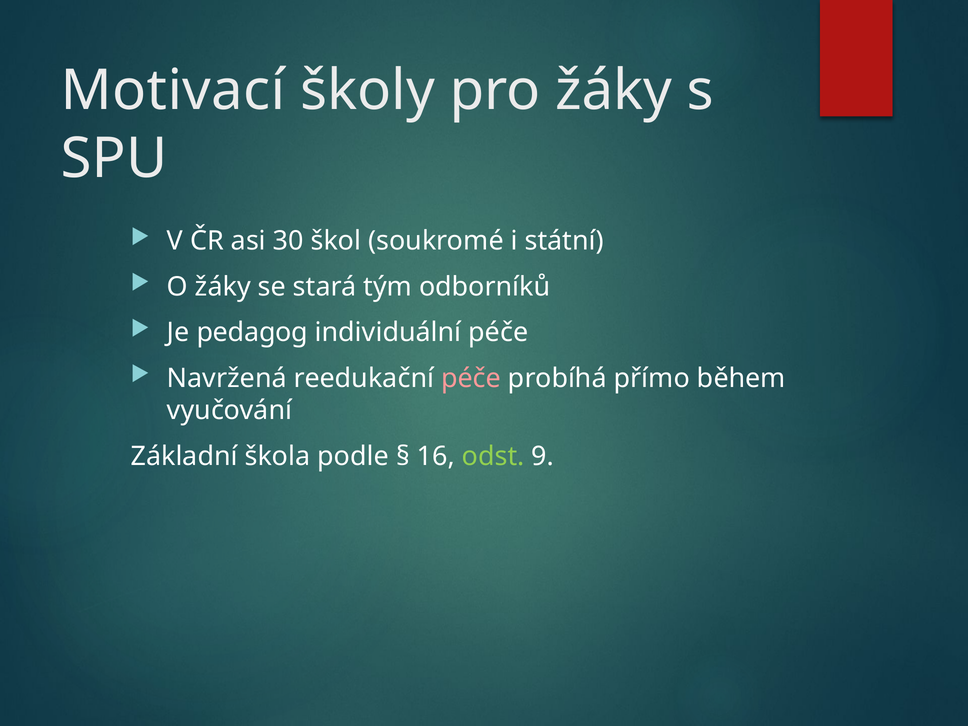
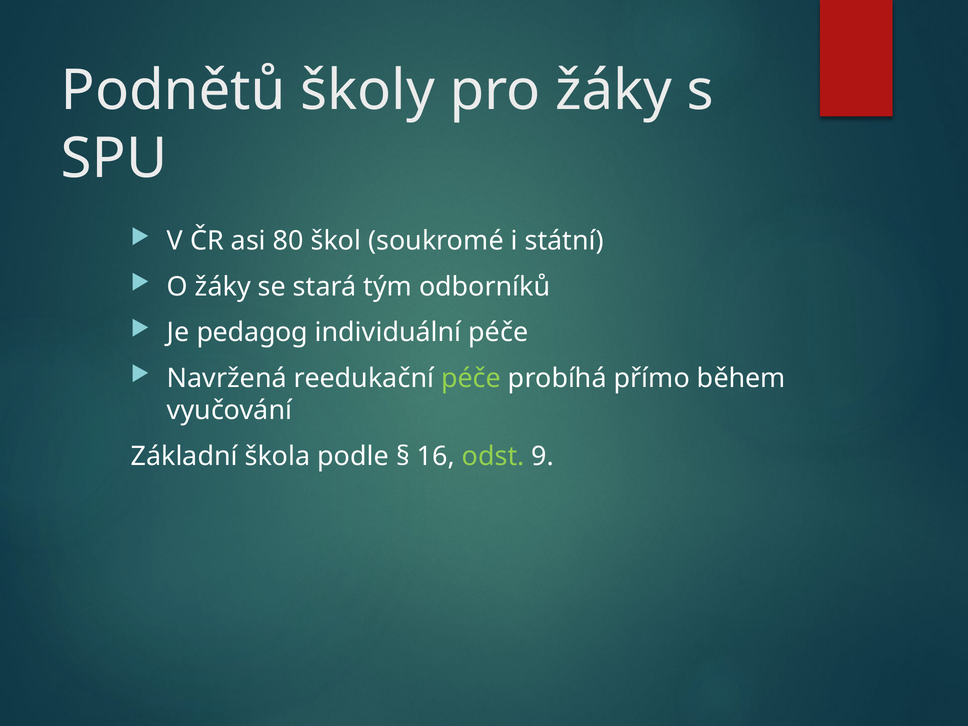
Motivací: Motivací -> Podnětů (173, 91)
30: 30 -> 80 (288, 241)
péče colour: pink -> light green (471, 378)
